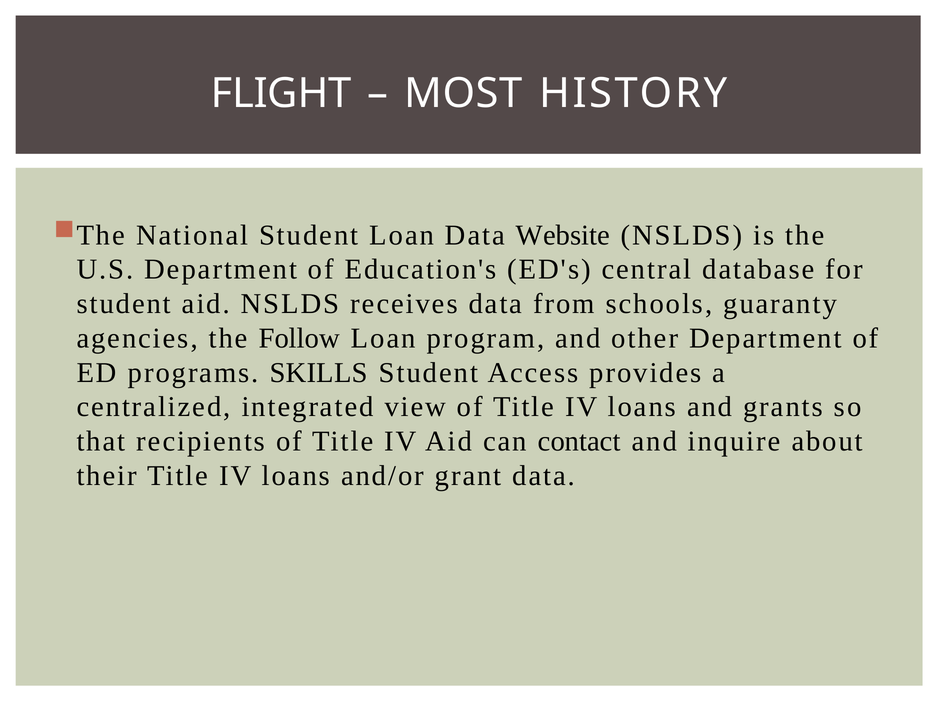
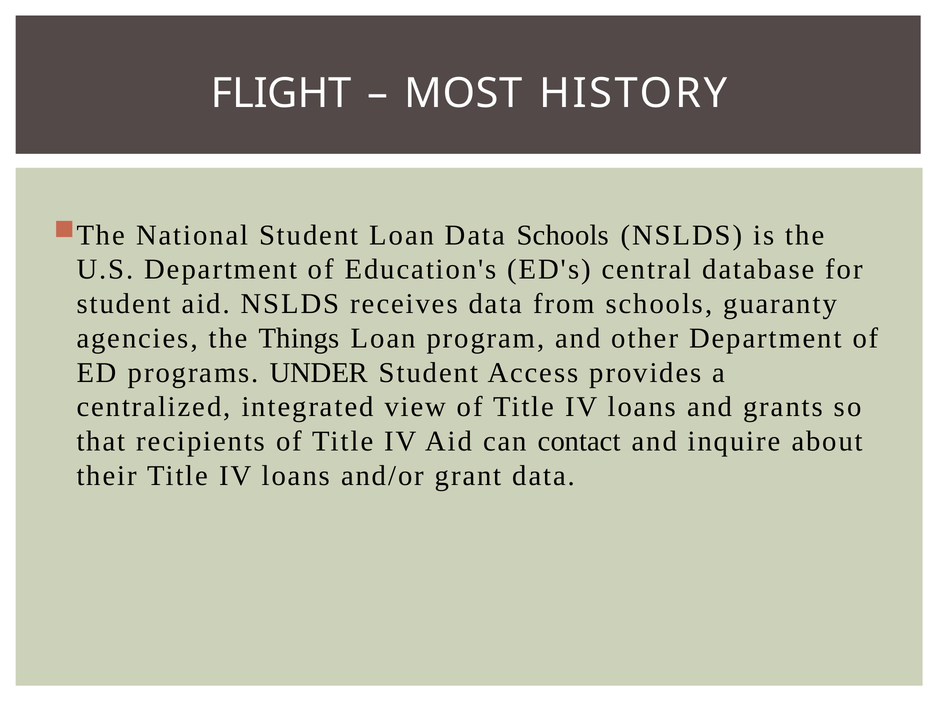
Data Website: Website -> Schools (563, 235)
Follow: Follow -> Things (299, 338)
SKILLS: SKILLS -> UNDER (319, 373)
